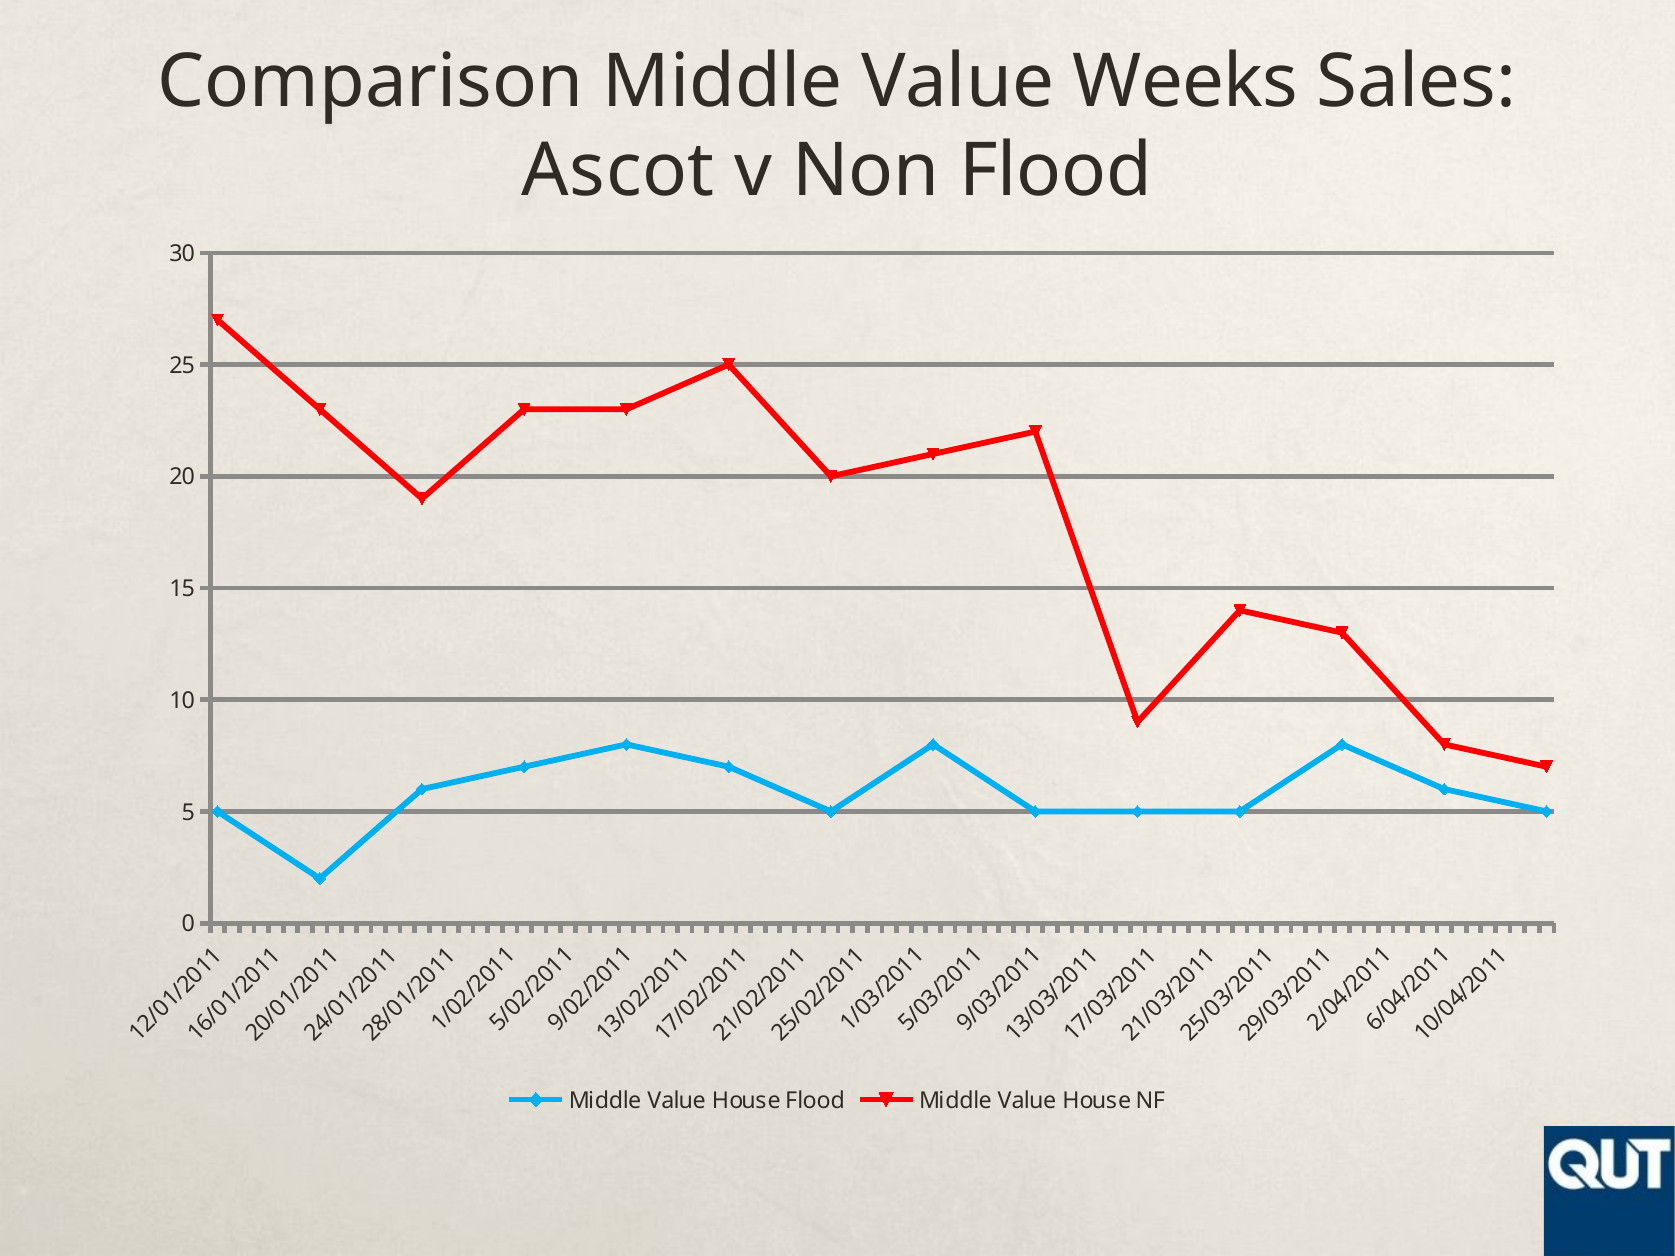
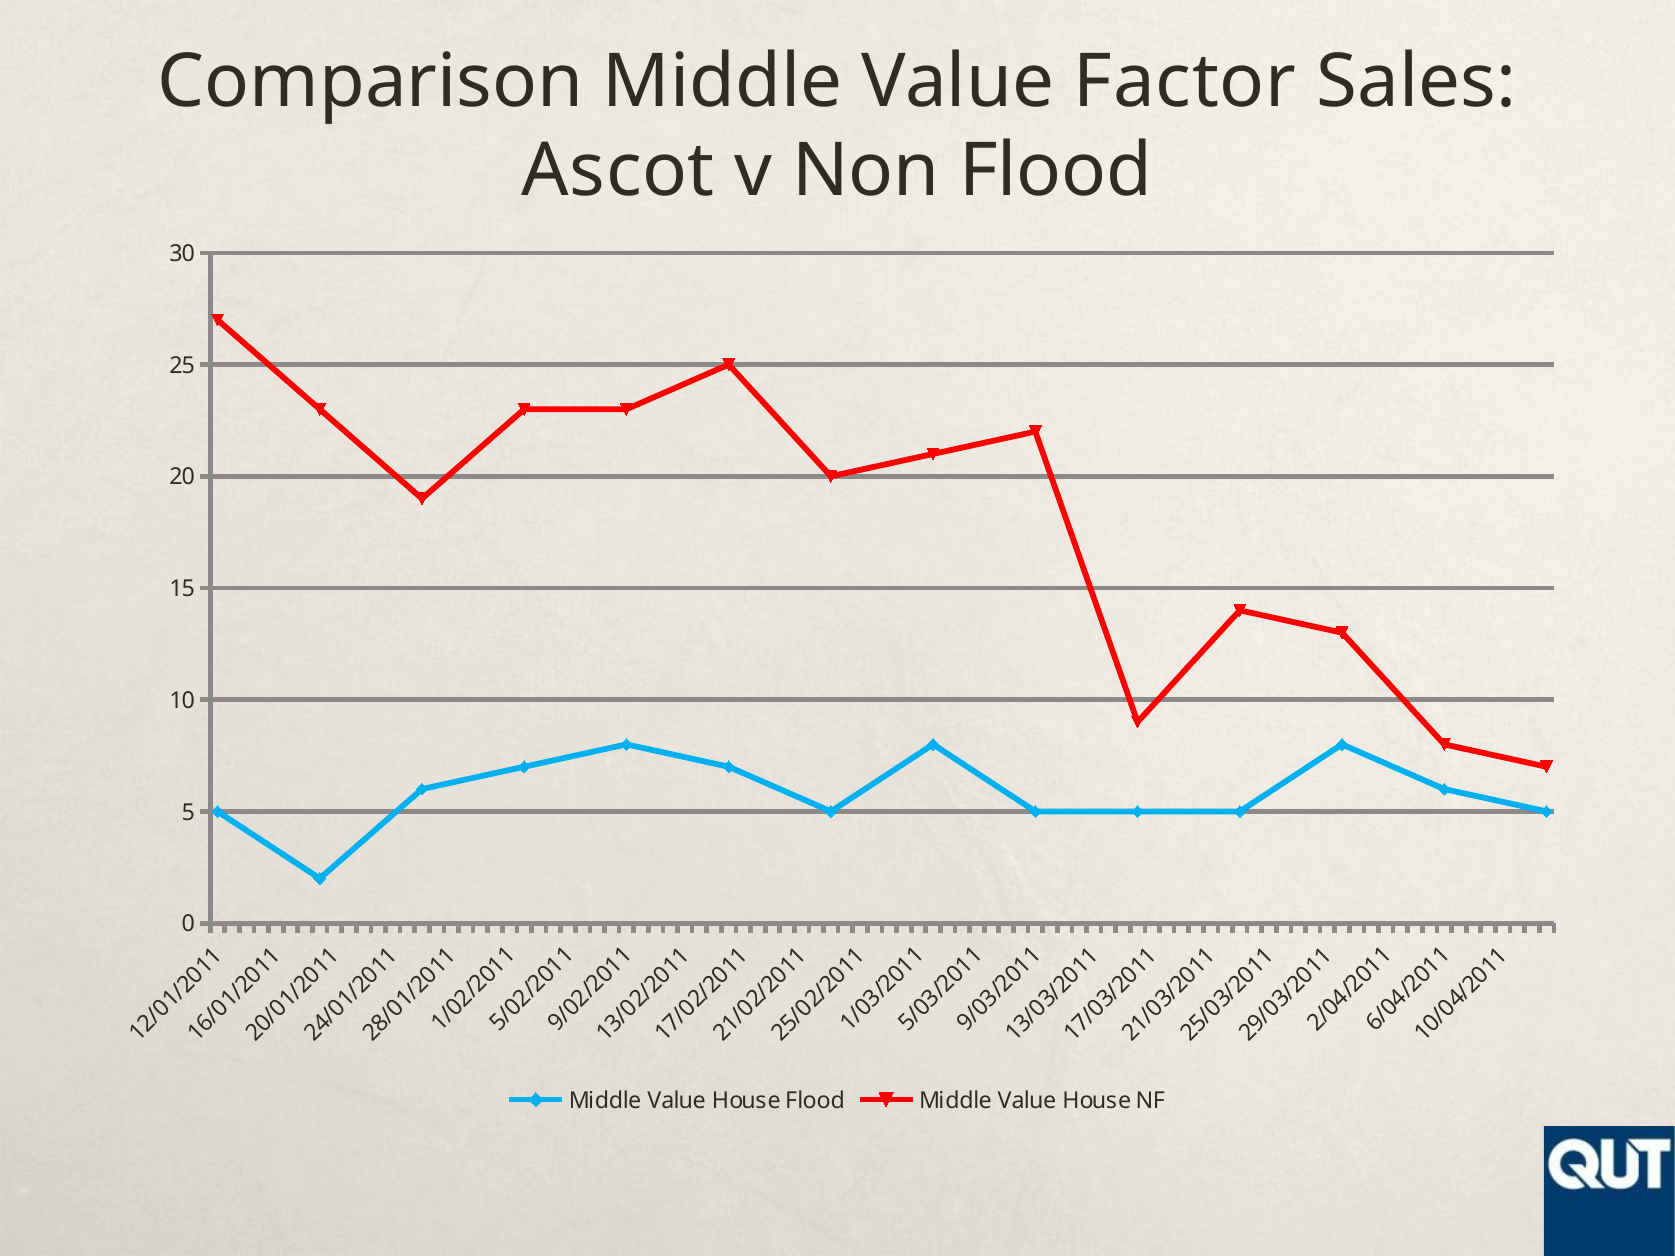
Weeks: Weeks -> Factor (1185, 82)
